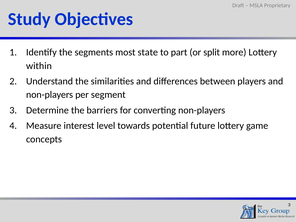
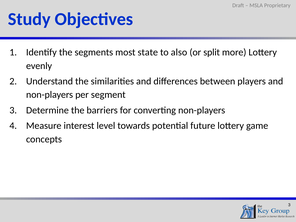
part: part -> also (179, 52)
within: within -> evenly (39, 66)
